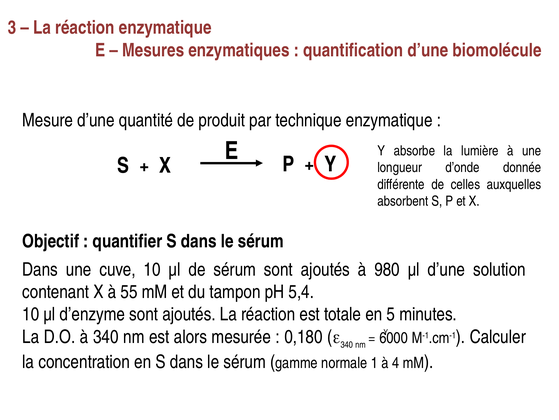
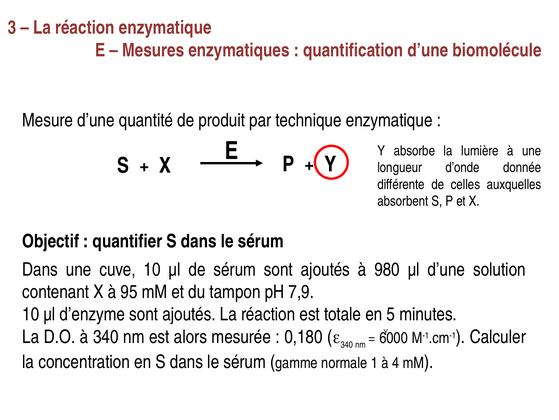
55: 55 -> 95 (129, 292)
5,4: 5,4 -> 7,9 (301, 292)
